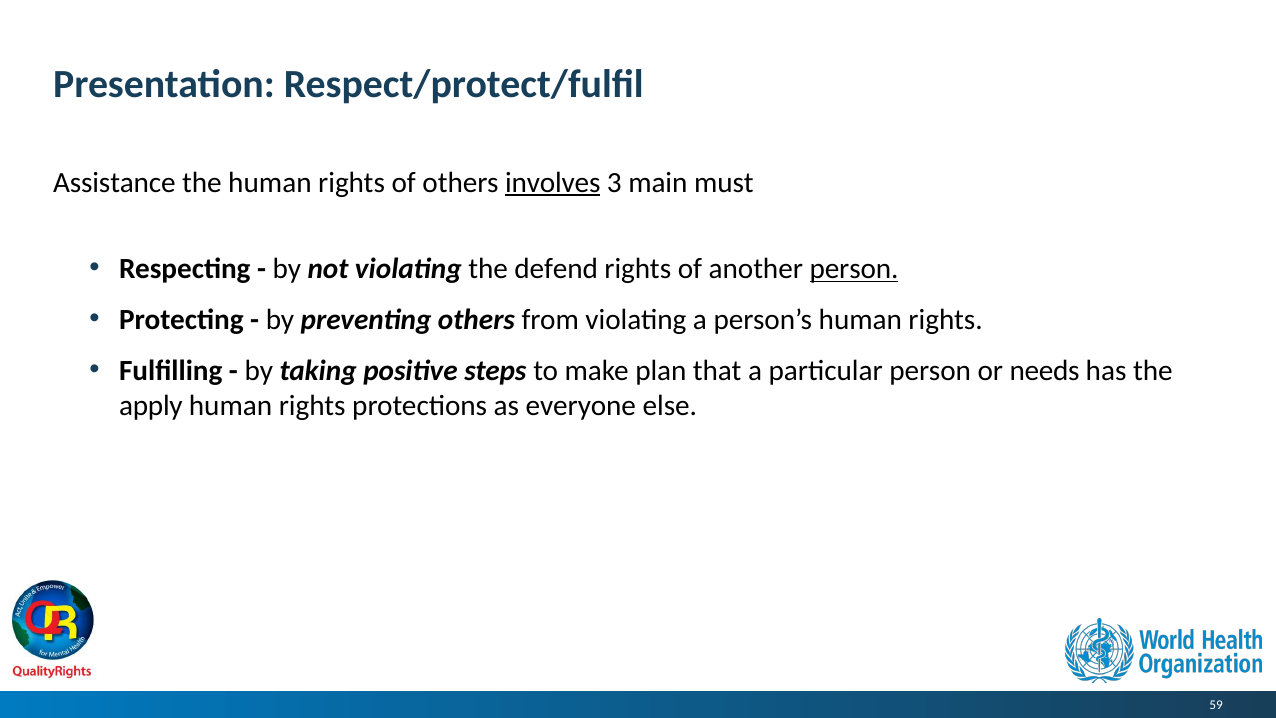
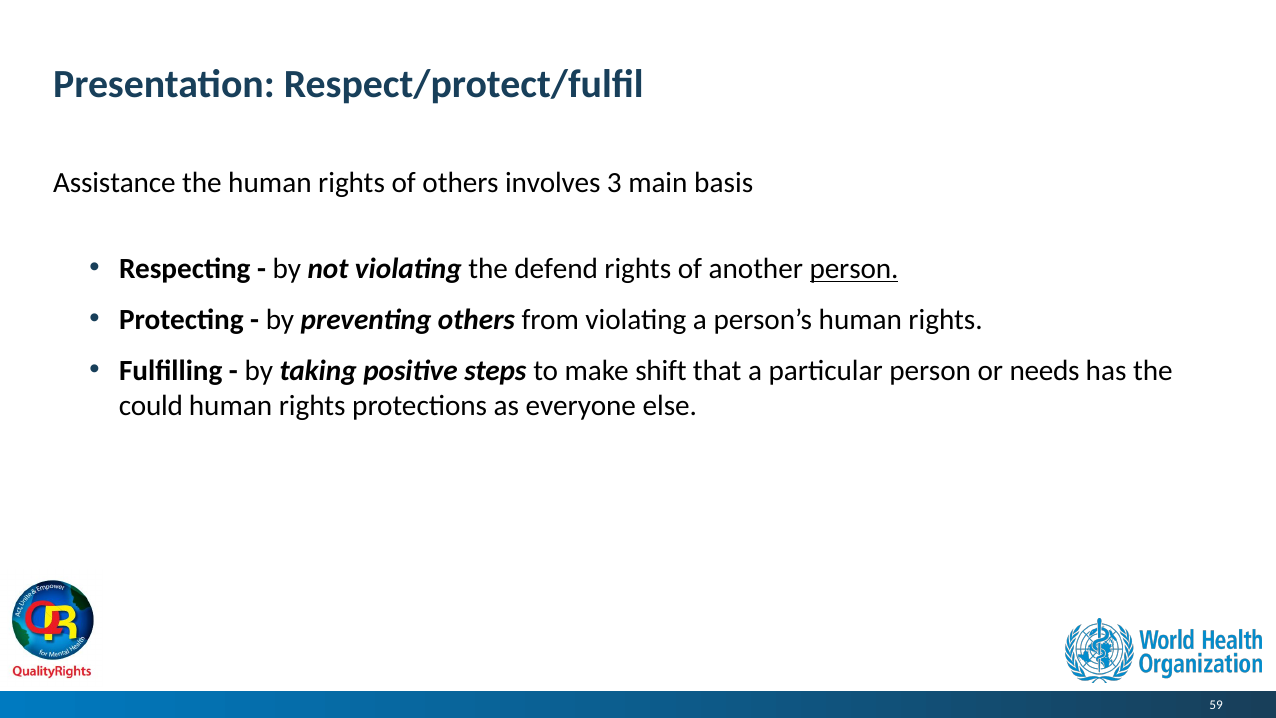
involves underline: present -> none (553, 183)
must: must -> basis (724, 183)
plan: plan -> shift (661, 371)
apply: apply -> could (151, 406)
